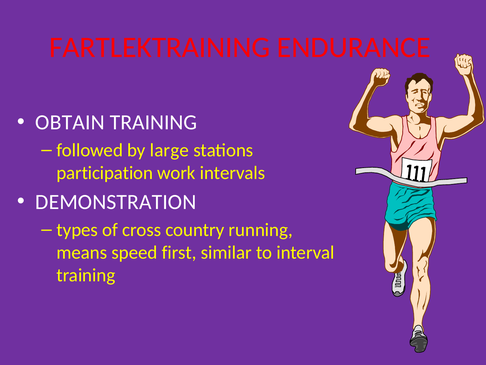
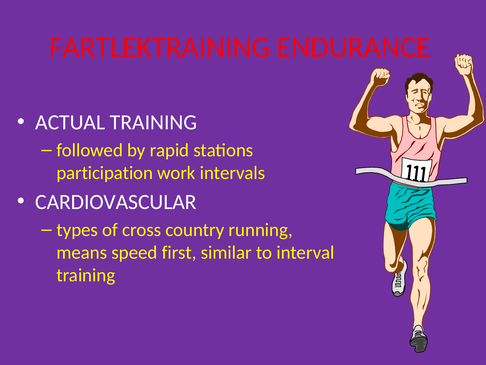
OBTAIN: OBTAIN -> ACTUAL (70, 122)
large: large -> rapid (170, 150)
DEMONSTRATION: DEMONSTRATION -> CARDIOVASCULAR (116, 202)
